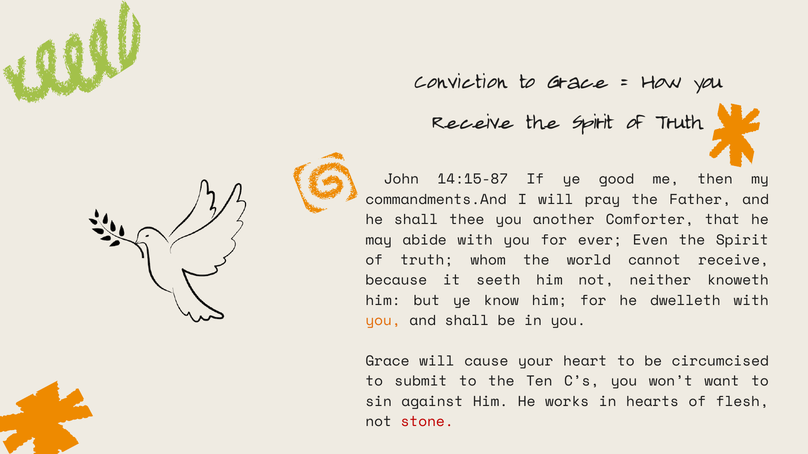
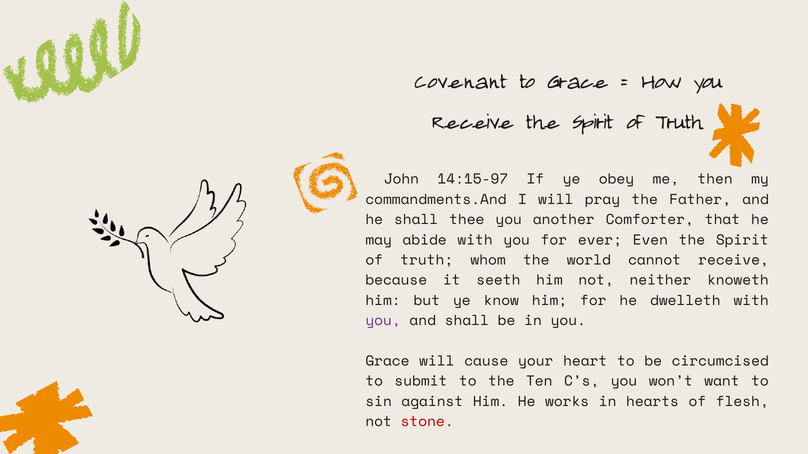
Conviction: Conviction -> Covenant (460, 81)
14:15-87: 14:15-87 -> 14:15-97 (473, 179)
good: good -> obey (616, 179)
you colour: orange -> purple (383, 321)
